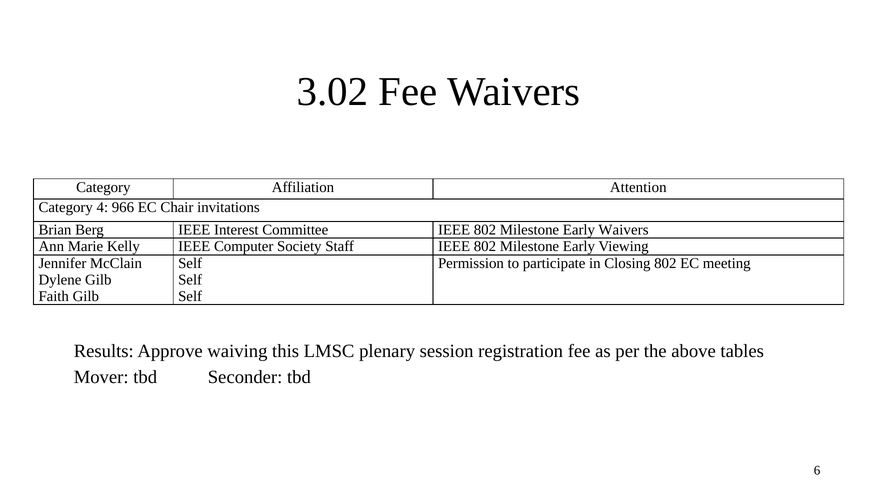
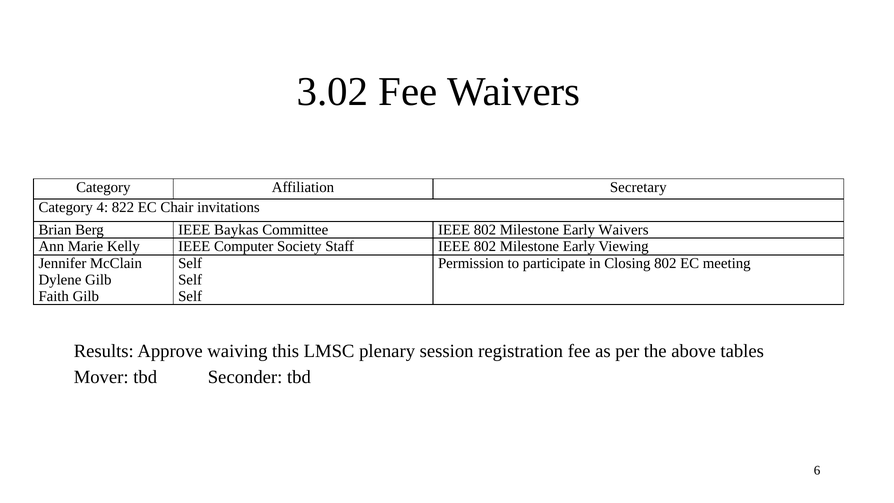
Attention: Attention -> Secretary (638, 187)
966: 966 -> 822 (123, 207)
Interest: Interest -> Baykas (236, 230)
